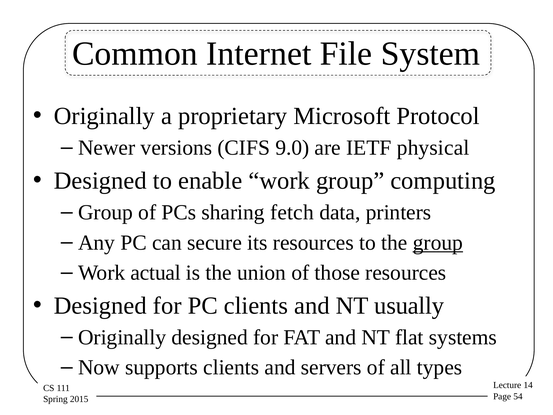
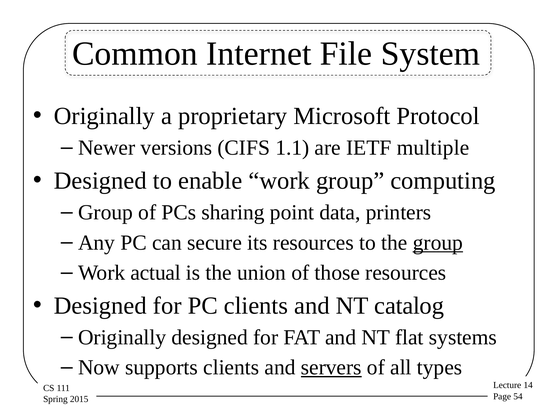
9.0: 9.0 -> 1.1 (292, 148)
physical: physical -> multiple (433, 148)
fetch: fetch -> point (292, 212)
usually: usually -> catalog (409, 305)
servers underline: none -> present (331, 367)
